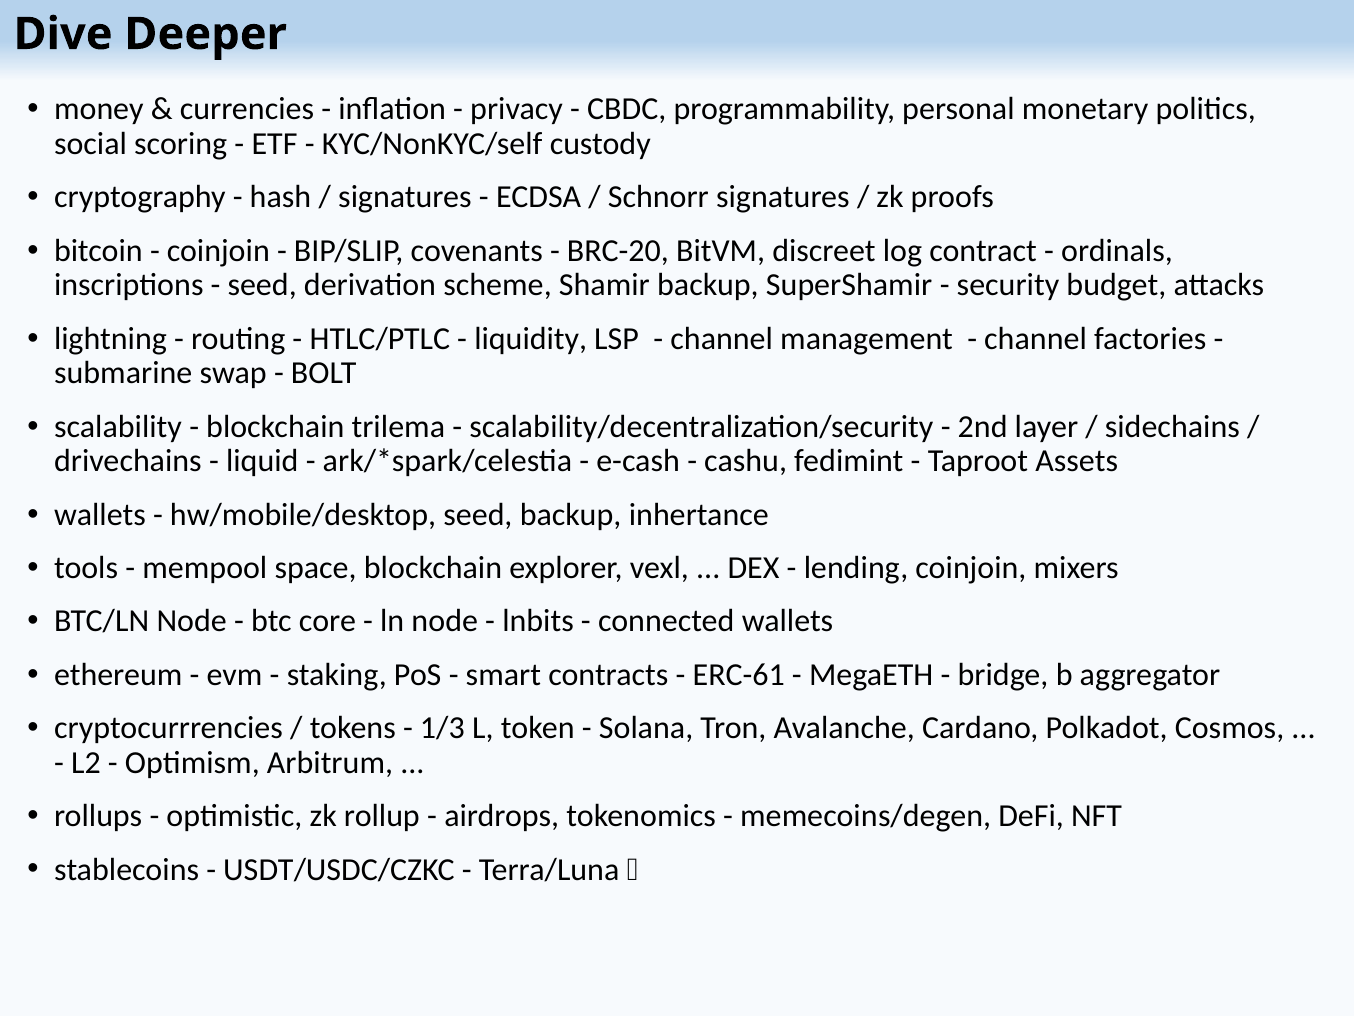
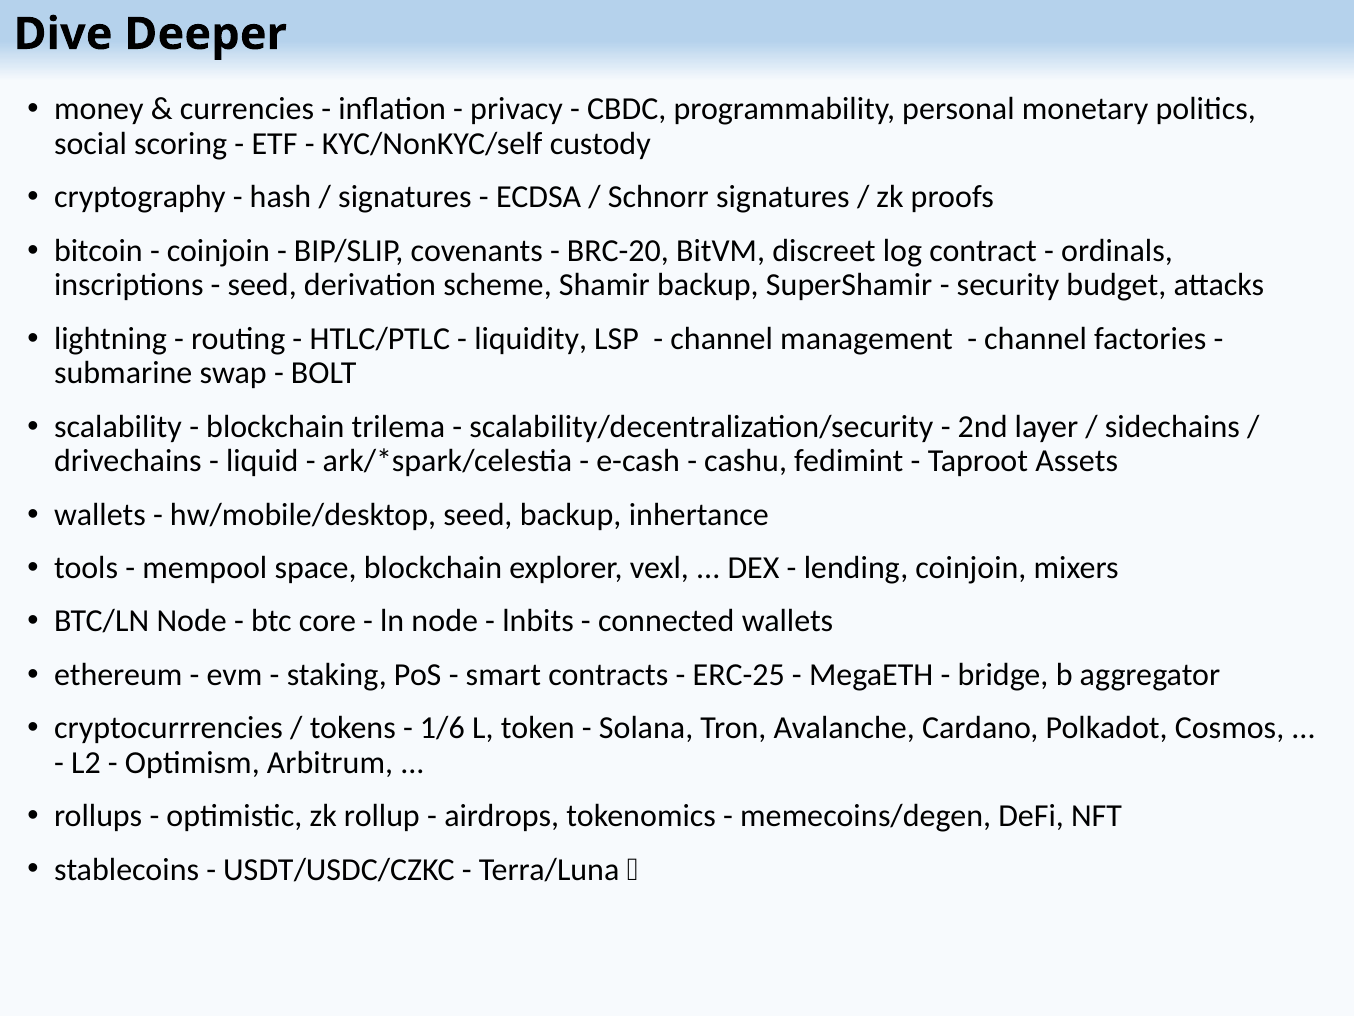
ERC-61: ERC-61 -> ERC-25 (739, 674)
1/3: 1/3 -> 1/6 (442, 728)
